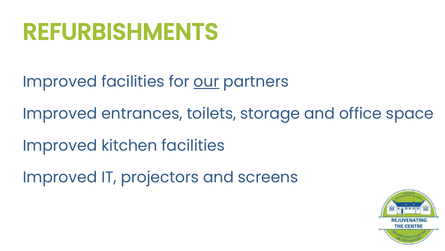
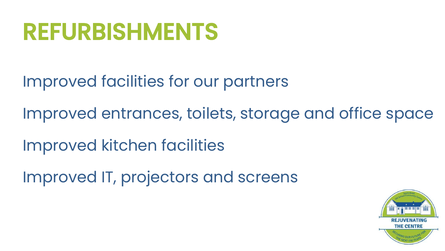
our underline: present -> none (206, 82)
